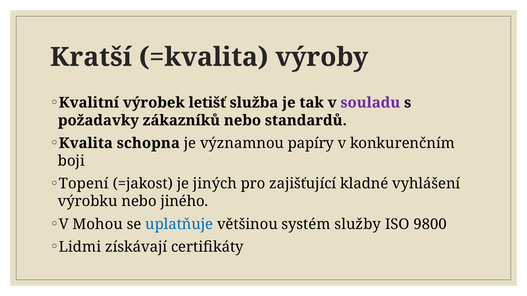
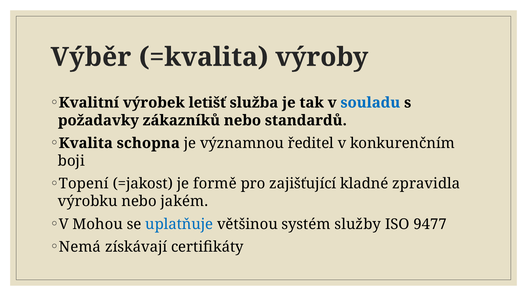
Kratší: Kratší -> Výběr (91, 57)
souladu colour: purple -> blue (370, 103)
papíry: papíry -> ředitel (311, 143)
jiných: jiných -> formě (215, 184)
vyhlášení: vyhlášení -> zpravidla (426, 184)
jiného: jiného -> jakém (184, 202)
9800: 9800 -> 9477 (430, 224)
Lidmi: Lidmi -> Nemá (80, 247)
